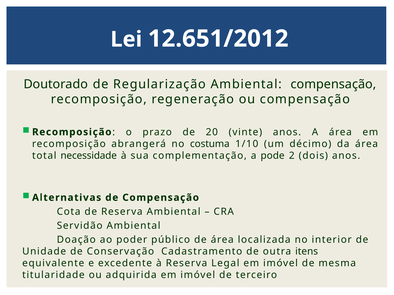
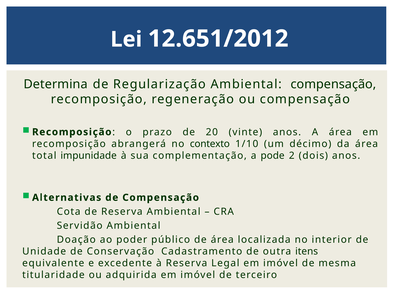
Doutorado: Doutorado -> Determina (56, 84)
costuma: costuma -> contexto (210, 144)
necessidade: necessidade -> impunidade (89, 156)
